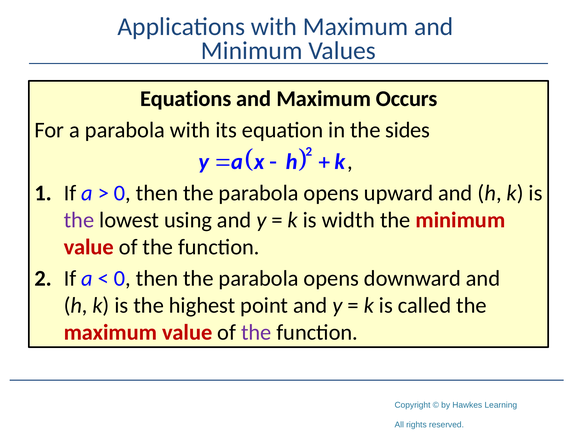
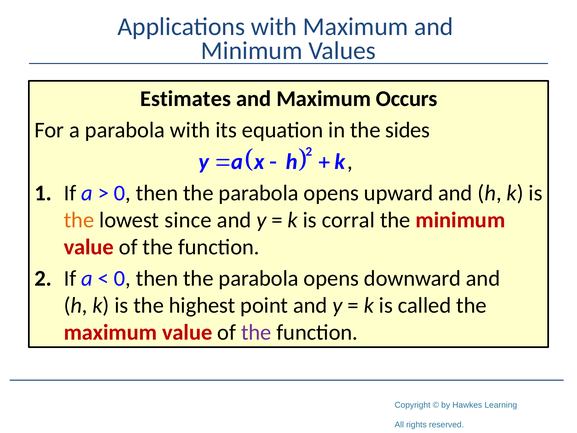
Equations: Equations -> Estimates (186, 99)
the colour: purple -> orange (79, 220)
using: using -> since (188, 220)
width: width -> corral (348, 220)
